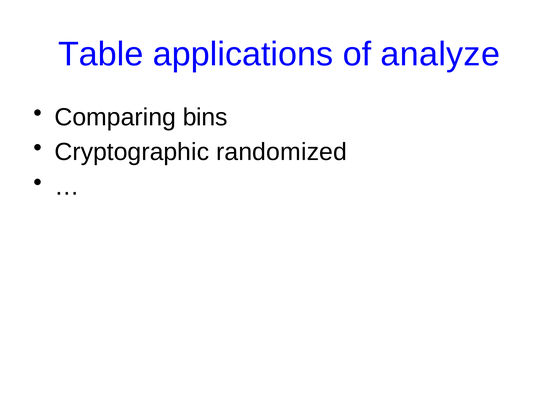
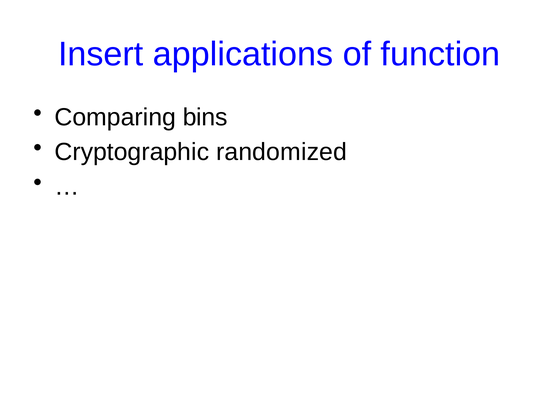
Table: Table -> Insert (101, 54)
analyze: analyze -> function (440, 54)
